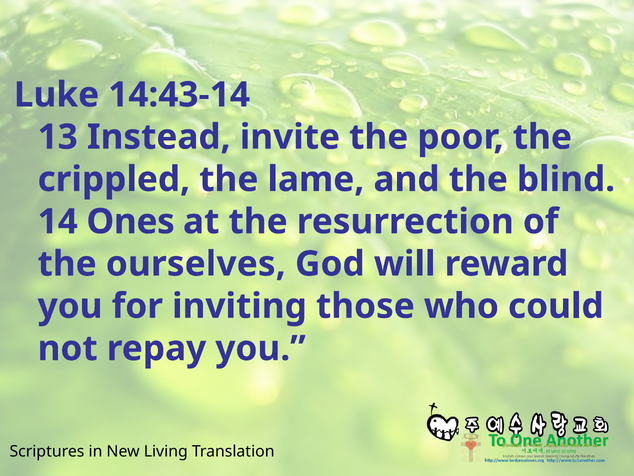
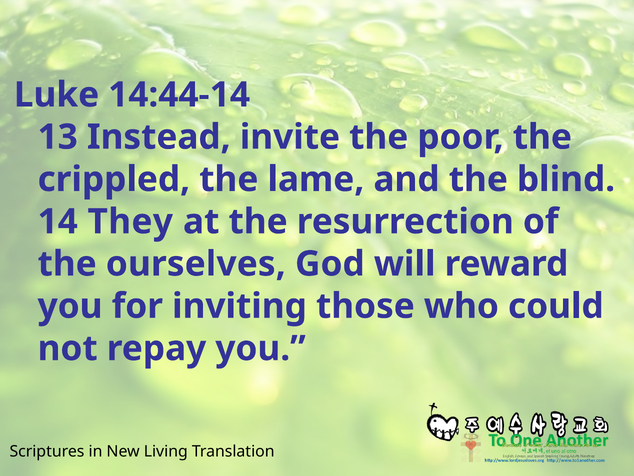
14:43-14: 14:43-14 -> 14:44-14 (179, 95)
Ones: Ones -> They (130, 221)
